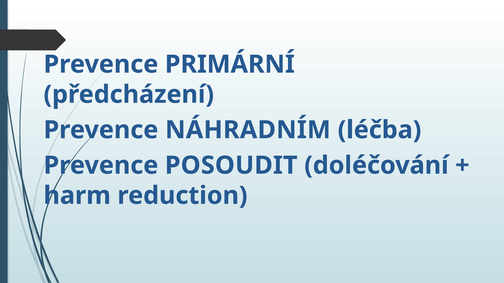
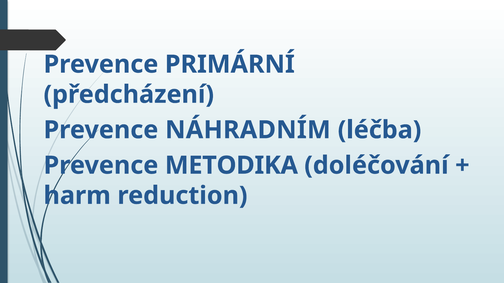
POSOUDIT: POSOUDIT -> METODIKA (231, 166)
